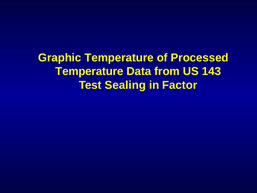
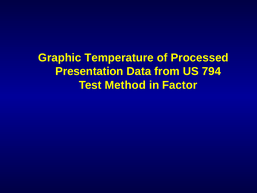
Temperature: Temperature -> Presentation (89, 71)
143: 143 -> 794 (211, 71)
Sealing: Sealing -> Method (125, 85)
